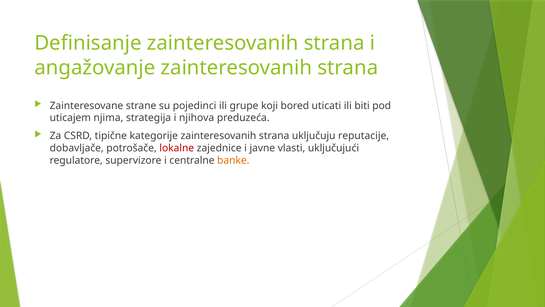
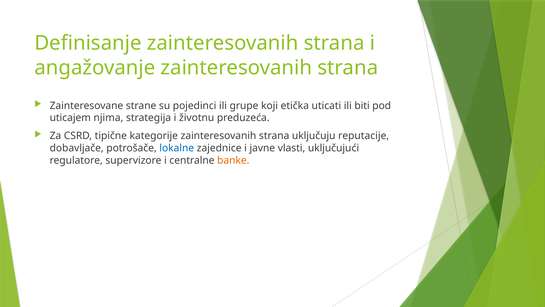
bored: bored -> etička (295, 105)
njihova: njihova -> životnu (197, 118)
lokalne colour: red -> blue (177, 148)
